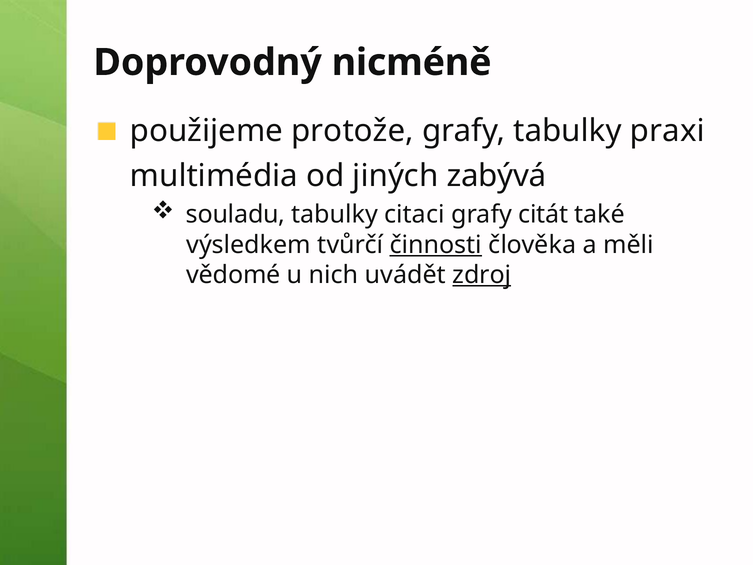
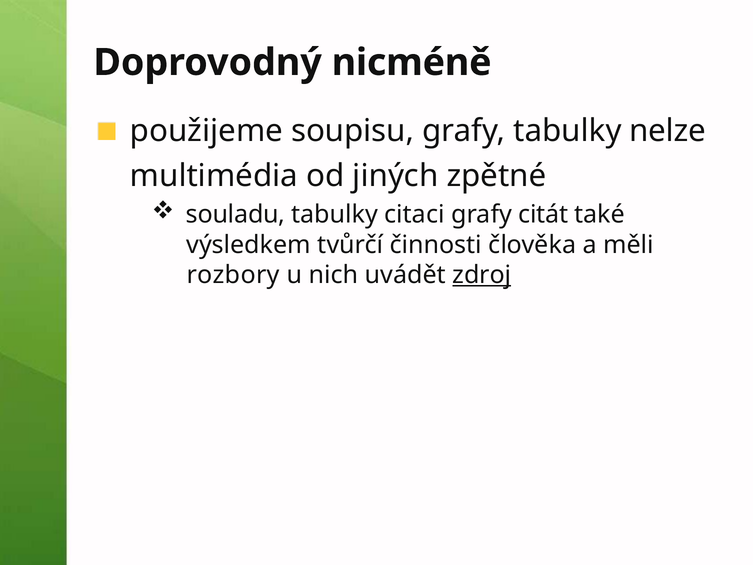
protože: protože -> soupisu (353, 131)
praxi: praxi -> nelze (668, 131)
zabývá: zabývá -> zpětné (496, 176)
činnosti underline: present -> none (436, 245)
vědomé: vědomé -> rozbory (233, 275)
